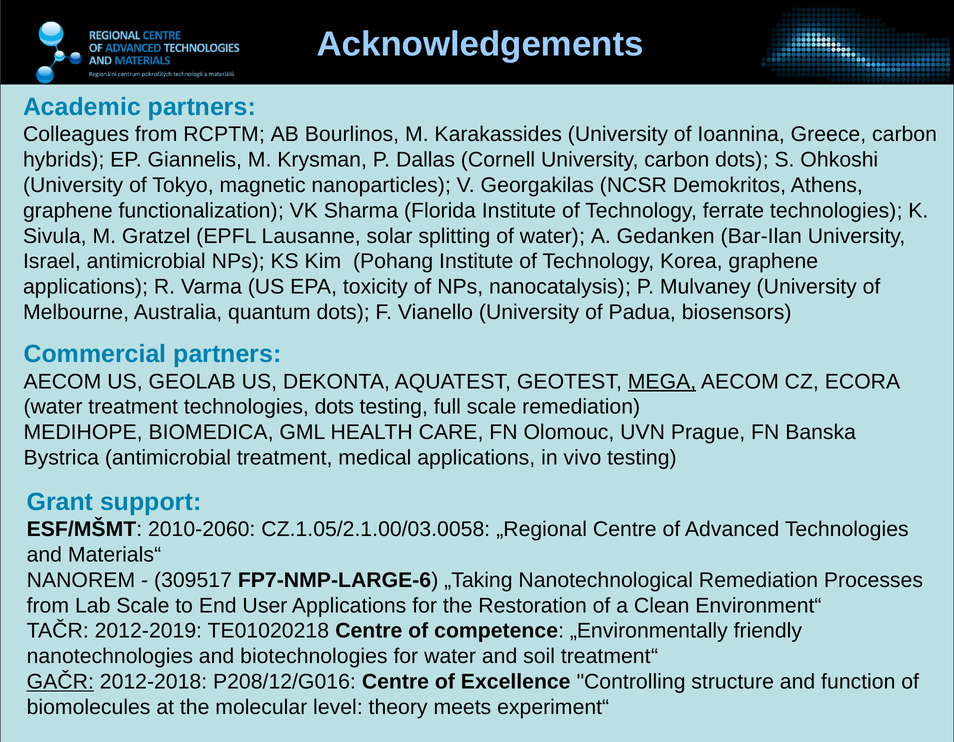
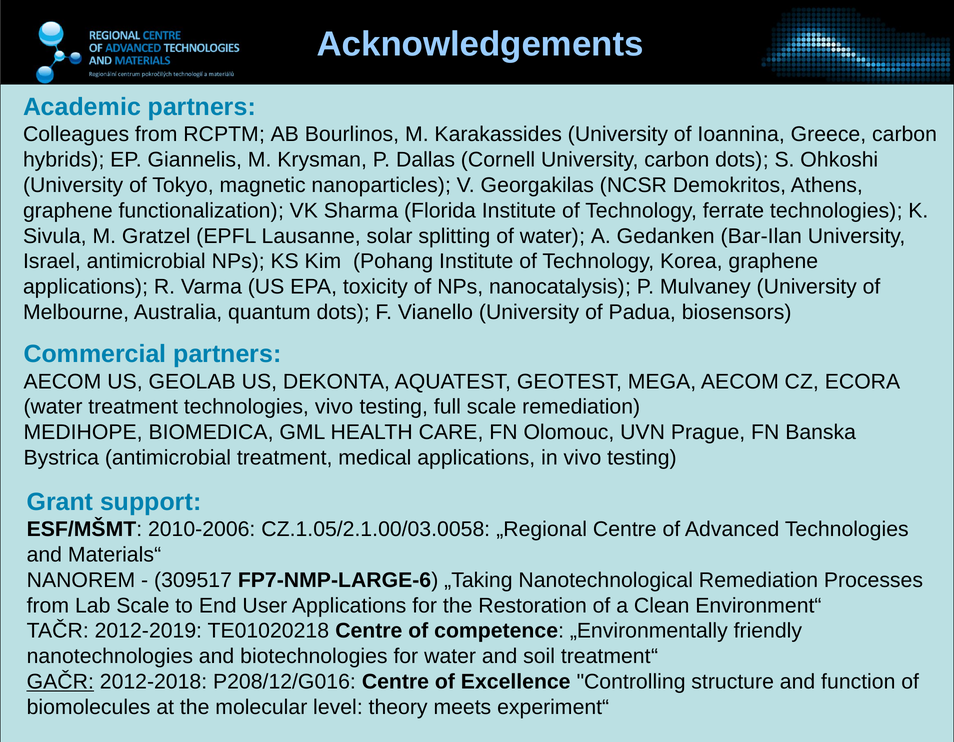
MEGA underline: present -> none (662, 382)
technologies dots: dots -> vivo (334, 407)
2010-2060: 2010-2060 -> 2010-2006 (202, 529)
